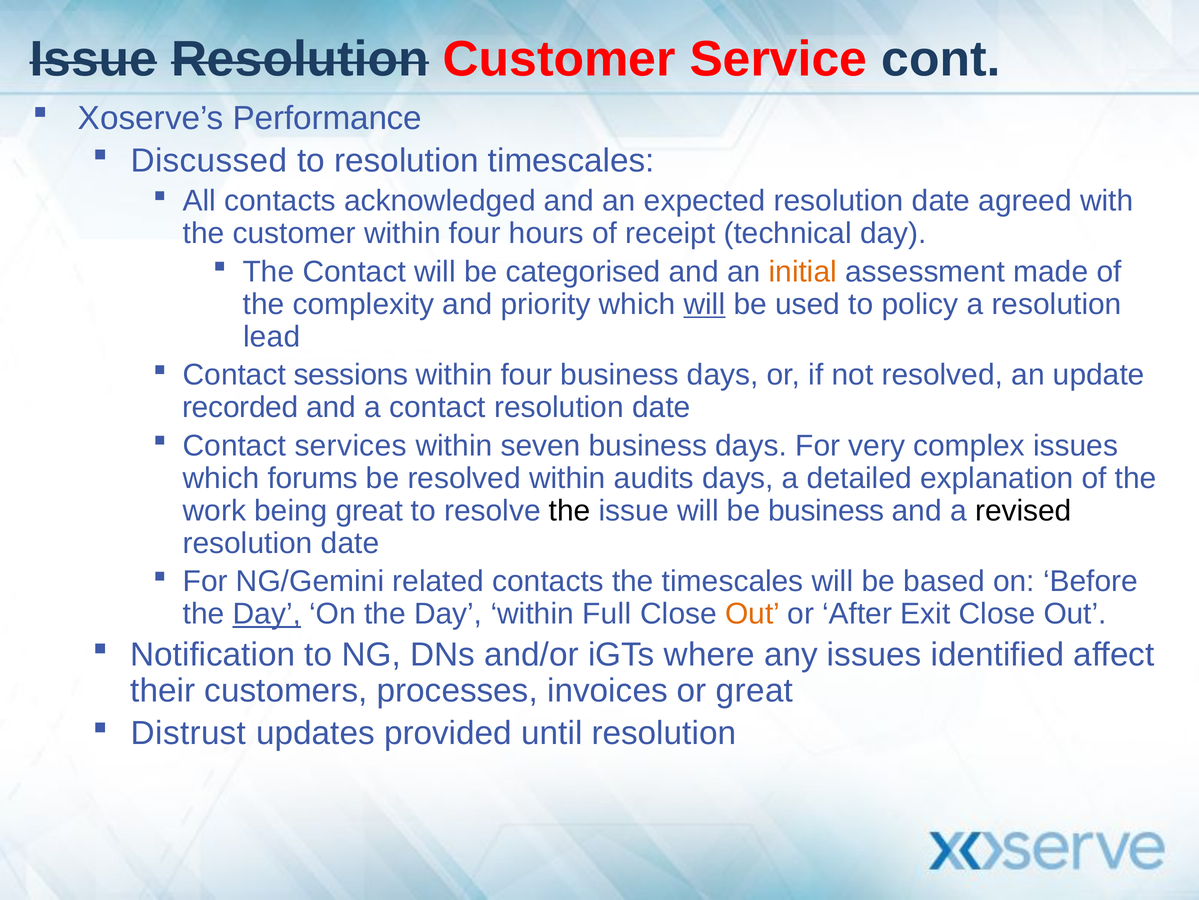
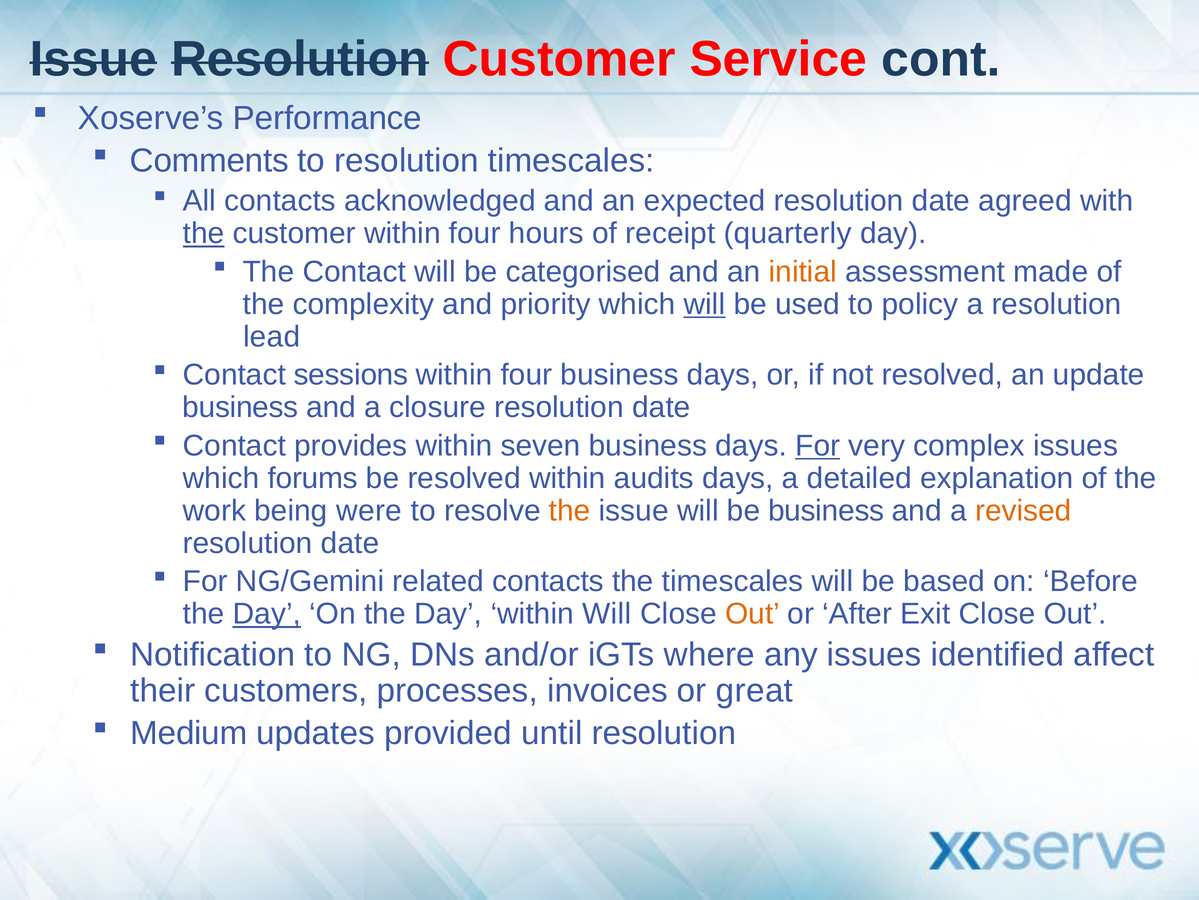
Discussed: Discussed -> Comments (209, 161)
the underline: none -> present (204, 233)
technical: technical -> quarterly (788, 233)
recorded: recorded -> business (240, 407)
a contact: contact -> closure (438, 407)
services: services -> provides (351, 446)
For underline: none -> present (818, 446)
being great: great -> were (369, 510)
the colour: black -> orange (570, 510)
revised colour: black -> orange (1023, 510)
within Full: Full -> Will (607, 613)
Distrust: Distrust -> Medium (189, 733)
